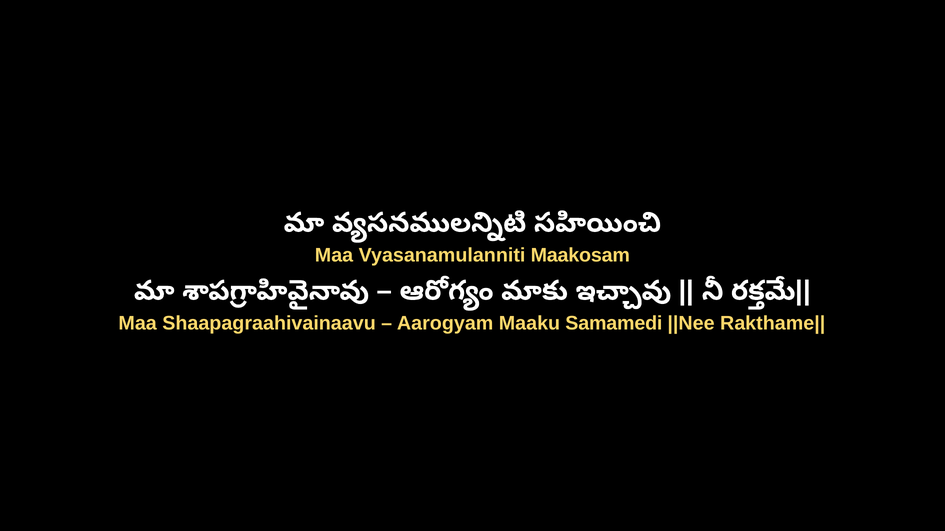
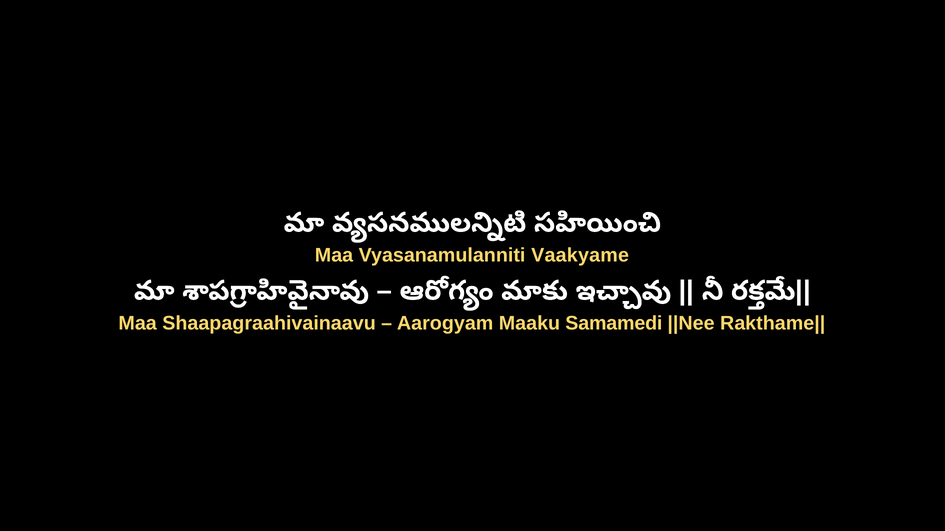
Maakosam: Maakosam -> Vaakyame (580, 255)
